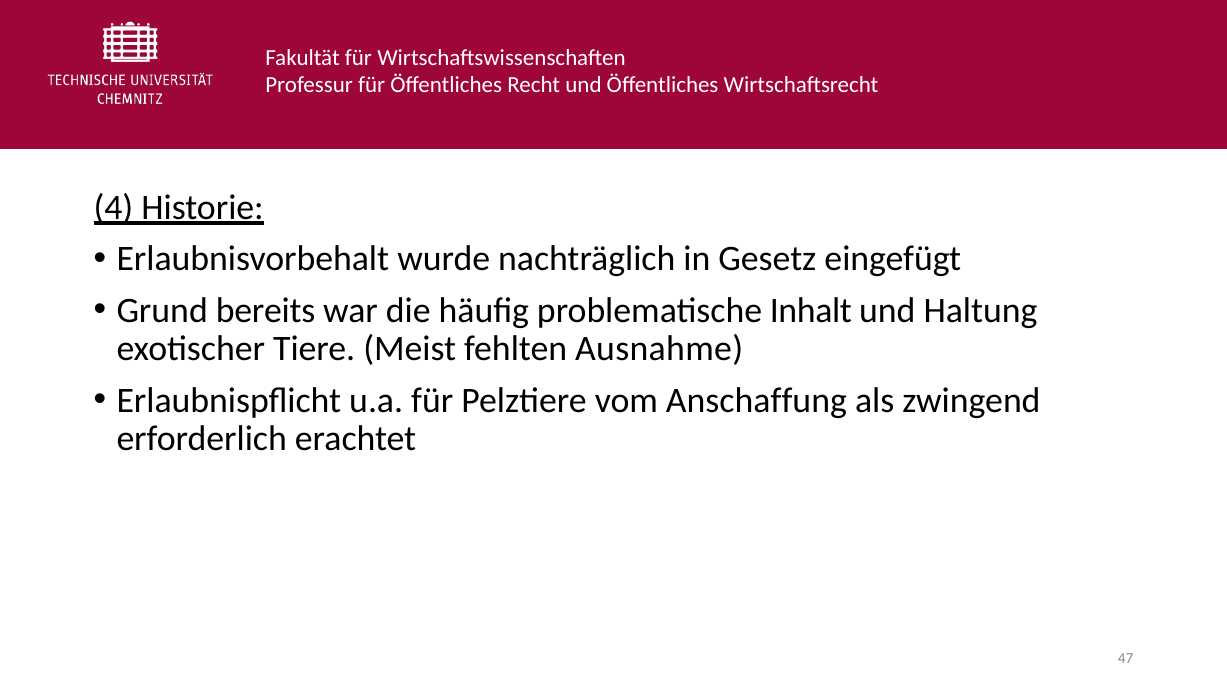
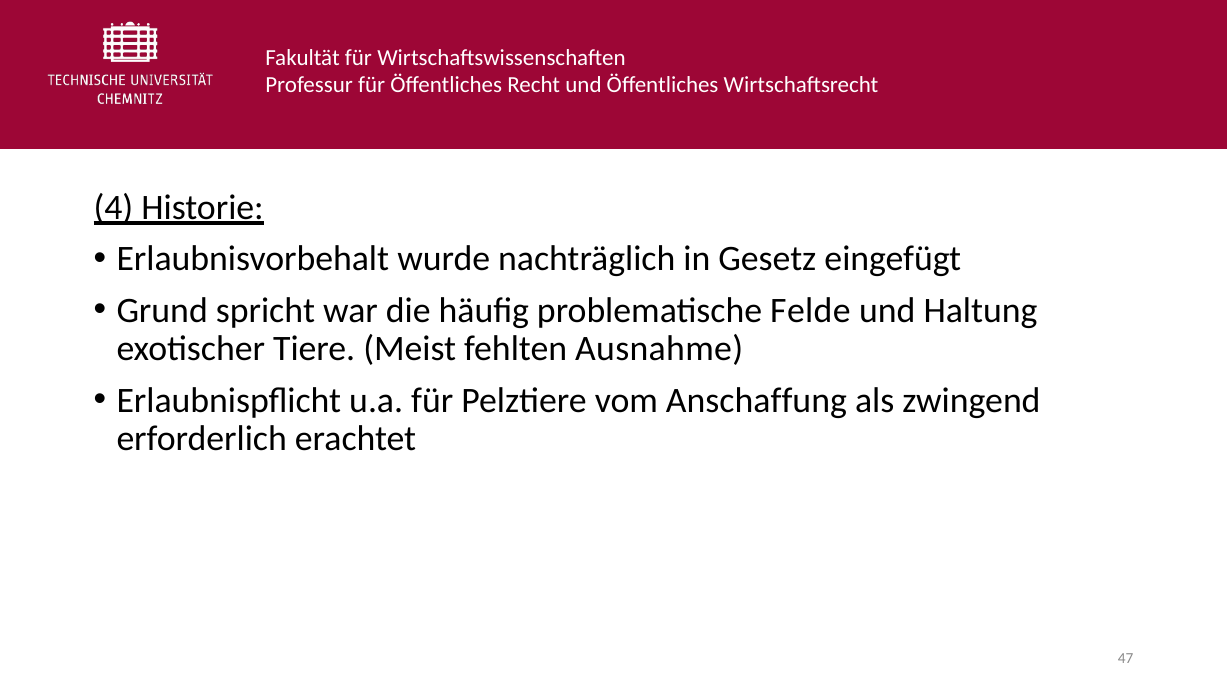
bereits: bereits -> spricht (265, 310)
Inhalt: Inhalt -> Felde (810, 310)
